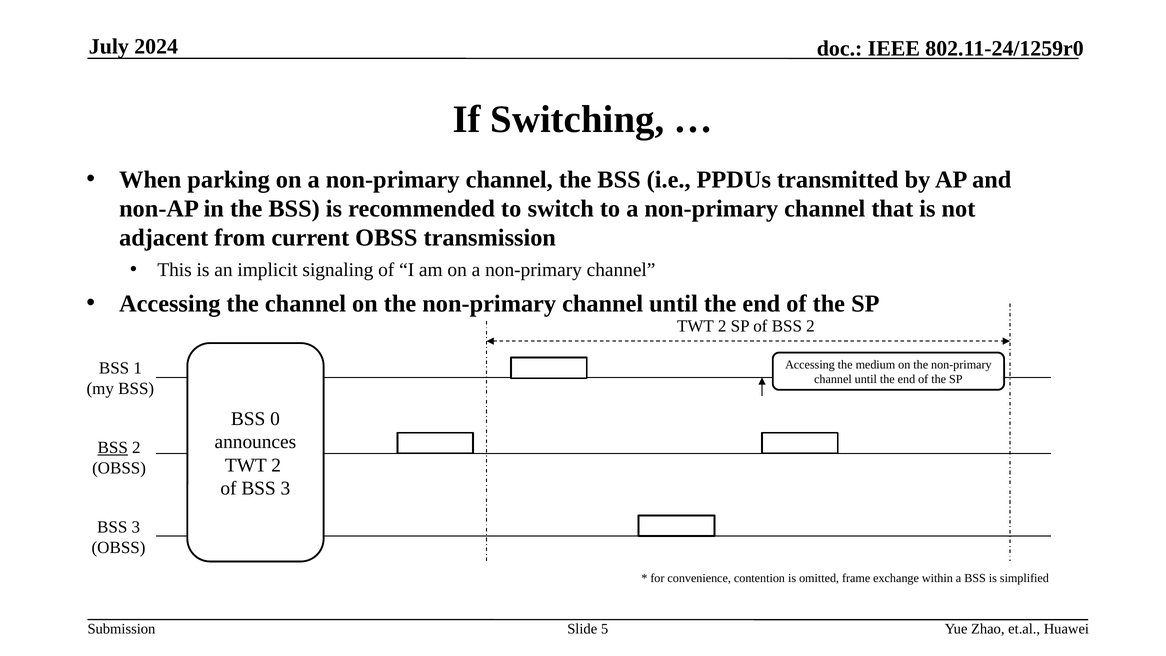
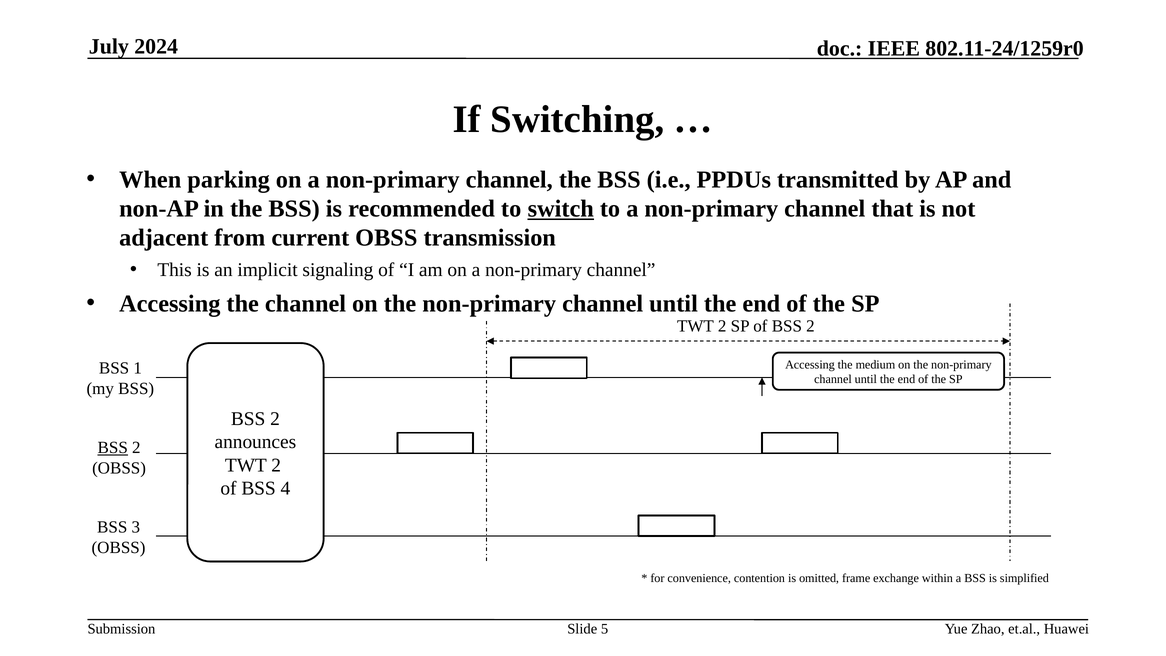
switch underline: none -> present (561, 209)
0: 0 -> 2 (275, 419)
of BSS 3: 3 -> 4 (285, 488)
